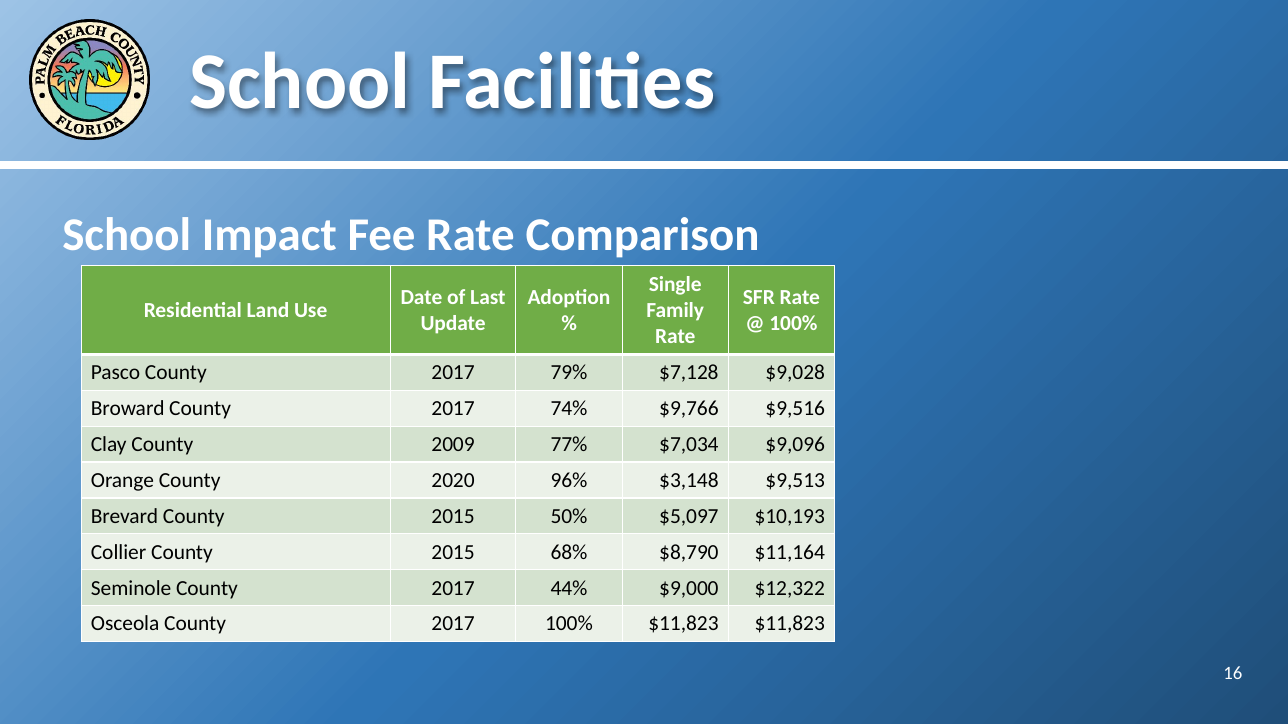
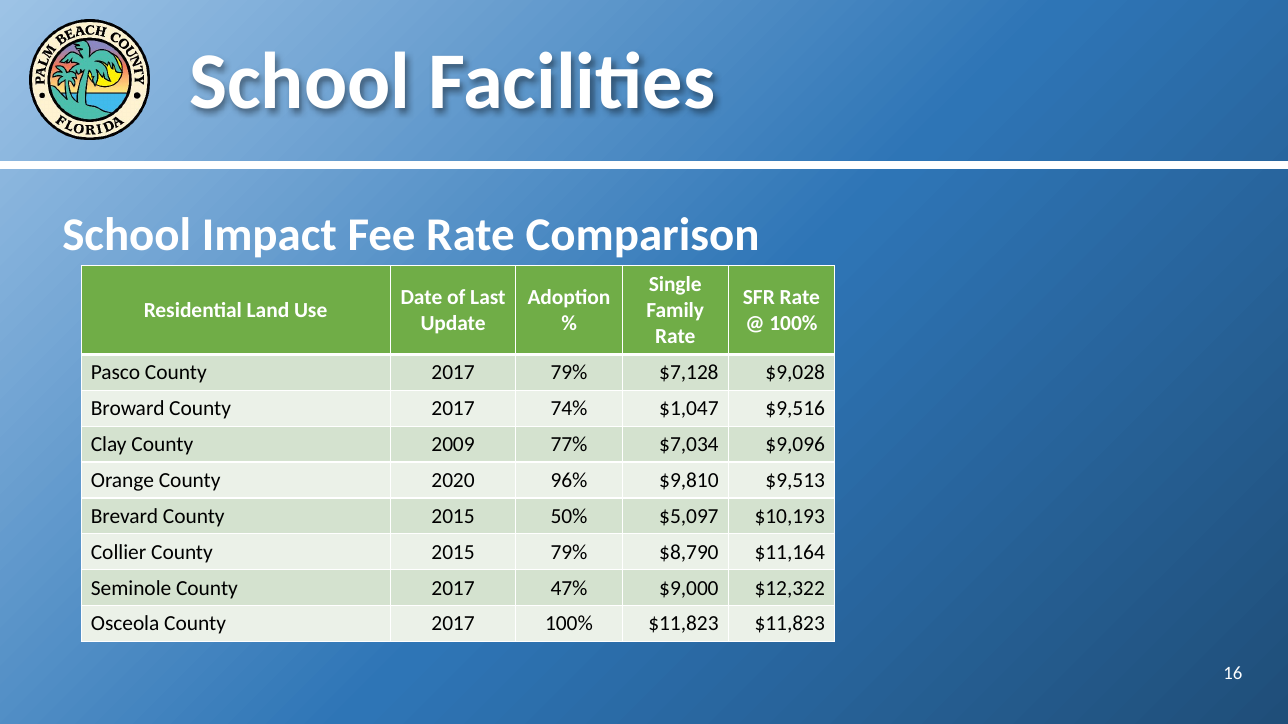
$9,766: $9,766 -> $1,047 (689, 409)
$3,148: $3,148 -> $9,810 (689, 481)
2015 68%: 68% -> 79% (569, 552)
44%: 44% -> 47% (569, 588)
